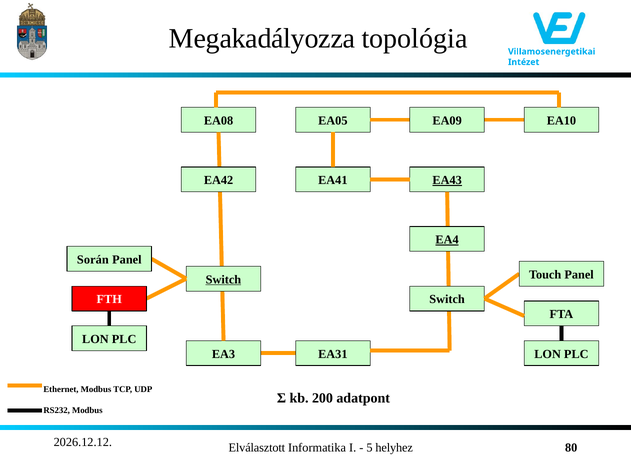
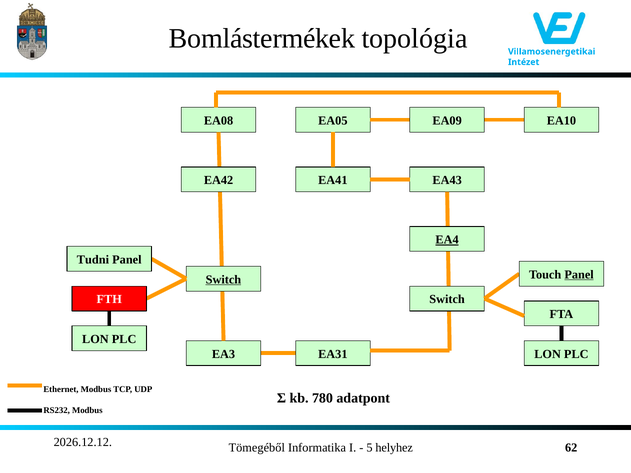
Megakadályozza: Megakadályozza -> Bomlástermékek (262, 38)
EA43 underline: present -> none (447, 180)
Során: Során -> Tudni (93, 260)
Panel underline: none -> present (579, 275)
200: 200 -> 780 (323, 398)
80: 80 -> 62 (571, 448)
Elválasztott: Elválasztott -> Tömegéből (257, 448)
